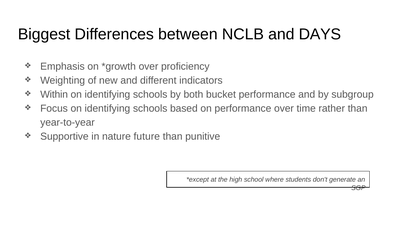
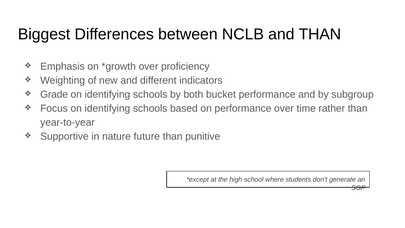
and DAYS: DAYS -> THAN (320, 34)
Within: Within -> Grade (54, 94)
